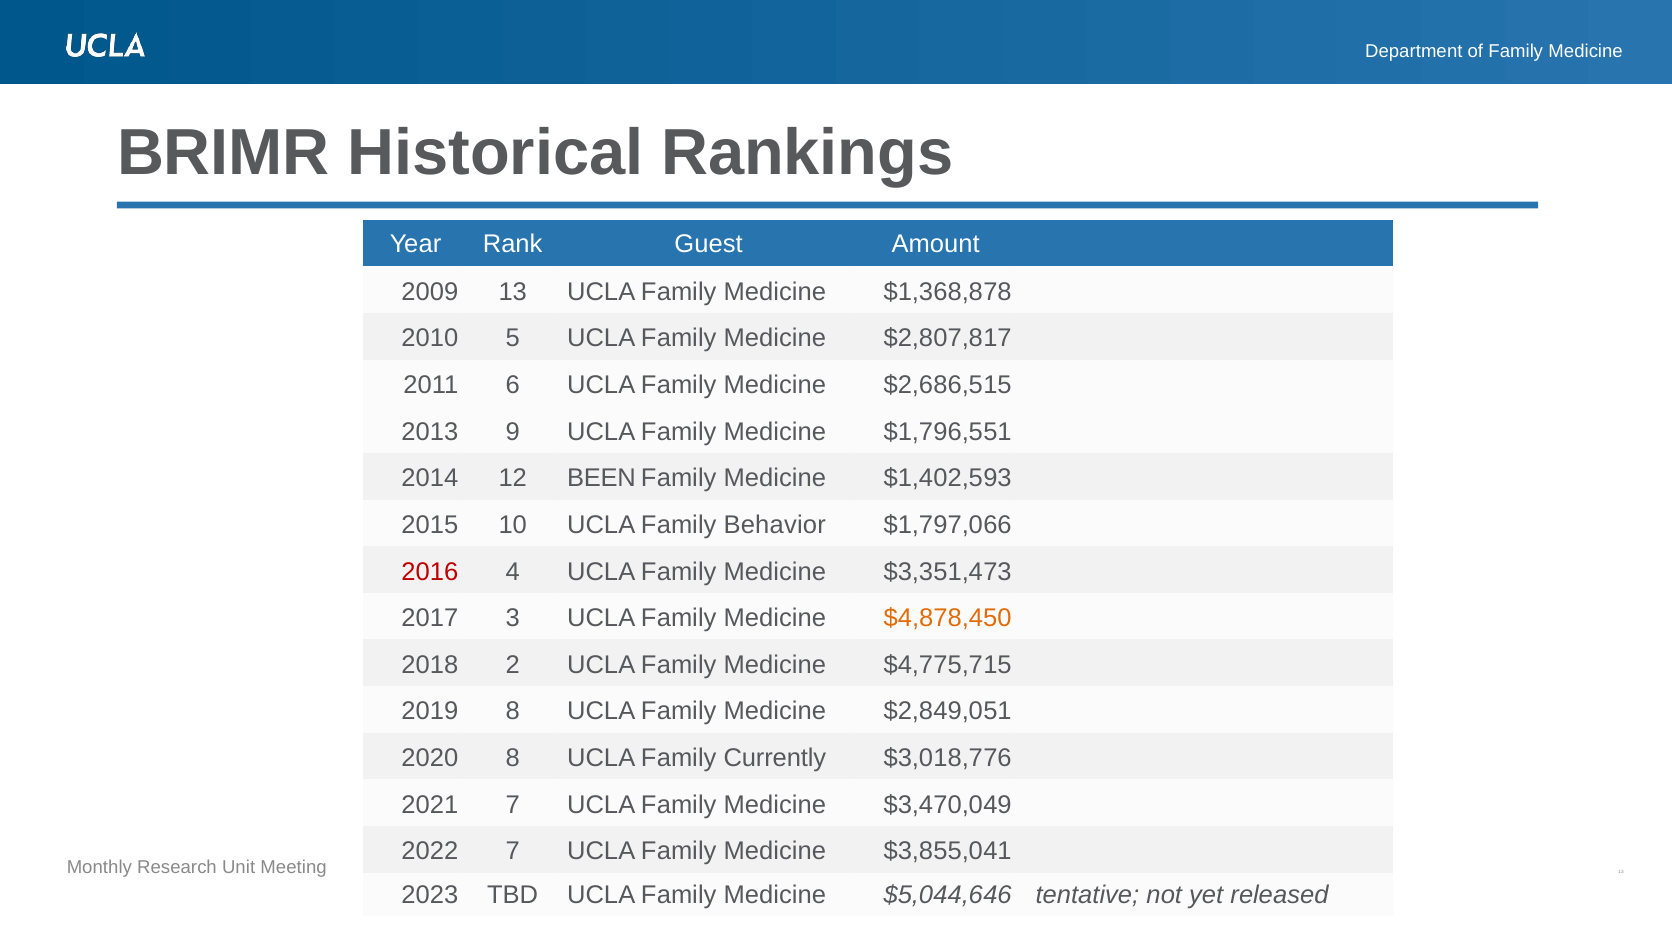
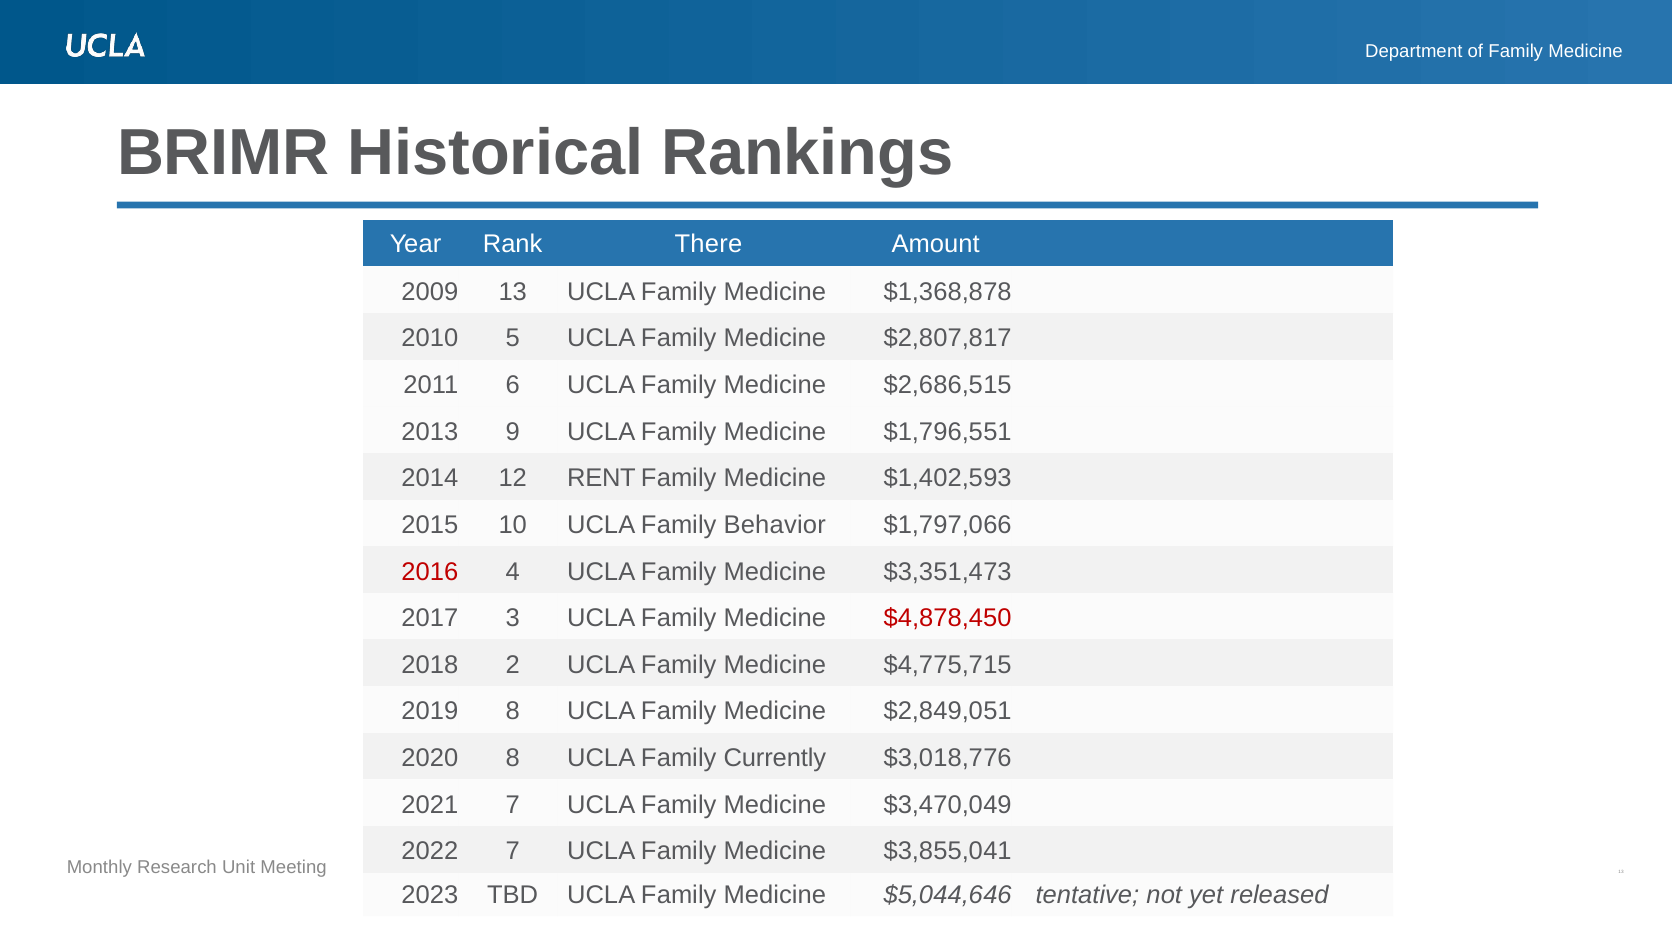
Guest: Guest -> There (708, 243)
BEEN: BEEN -> RENT (601, 478)
$4,878,450 colour: orange -> red (948, 618)
